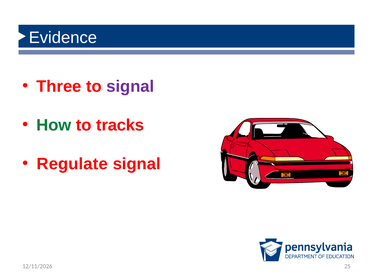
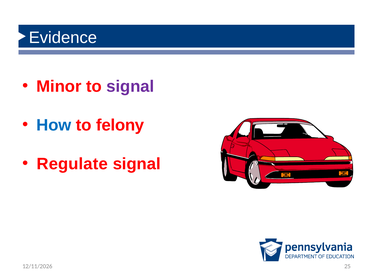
Three: Three -> Minor (59, 87)
How colour: green -> blue (54, 125)
tracks: tracks -> felony (120, 125)
